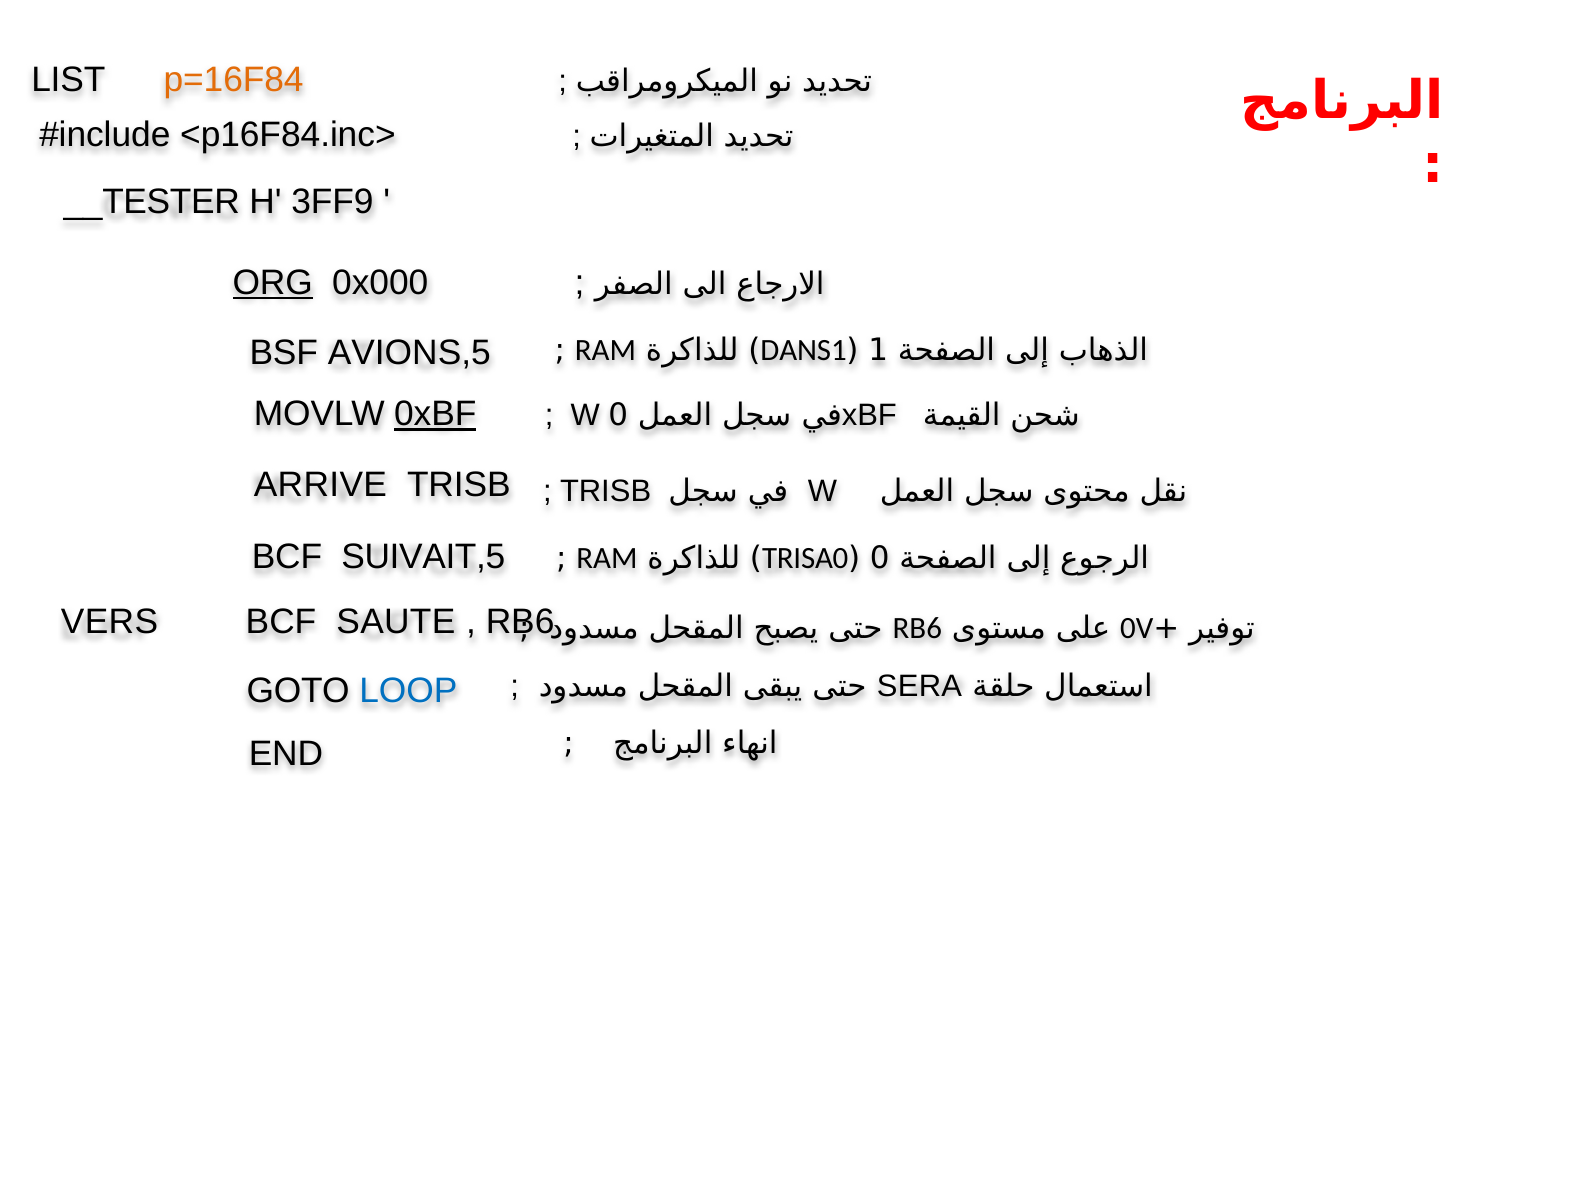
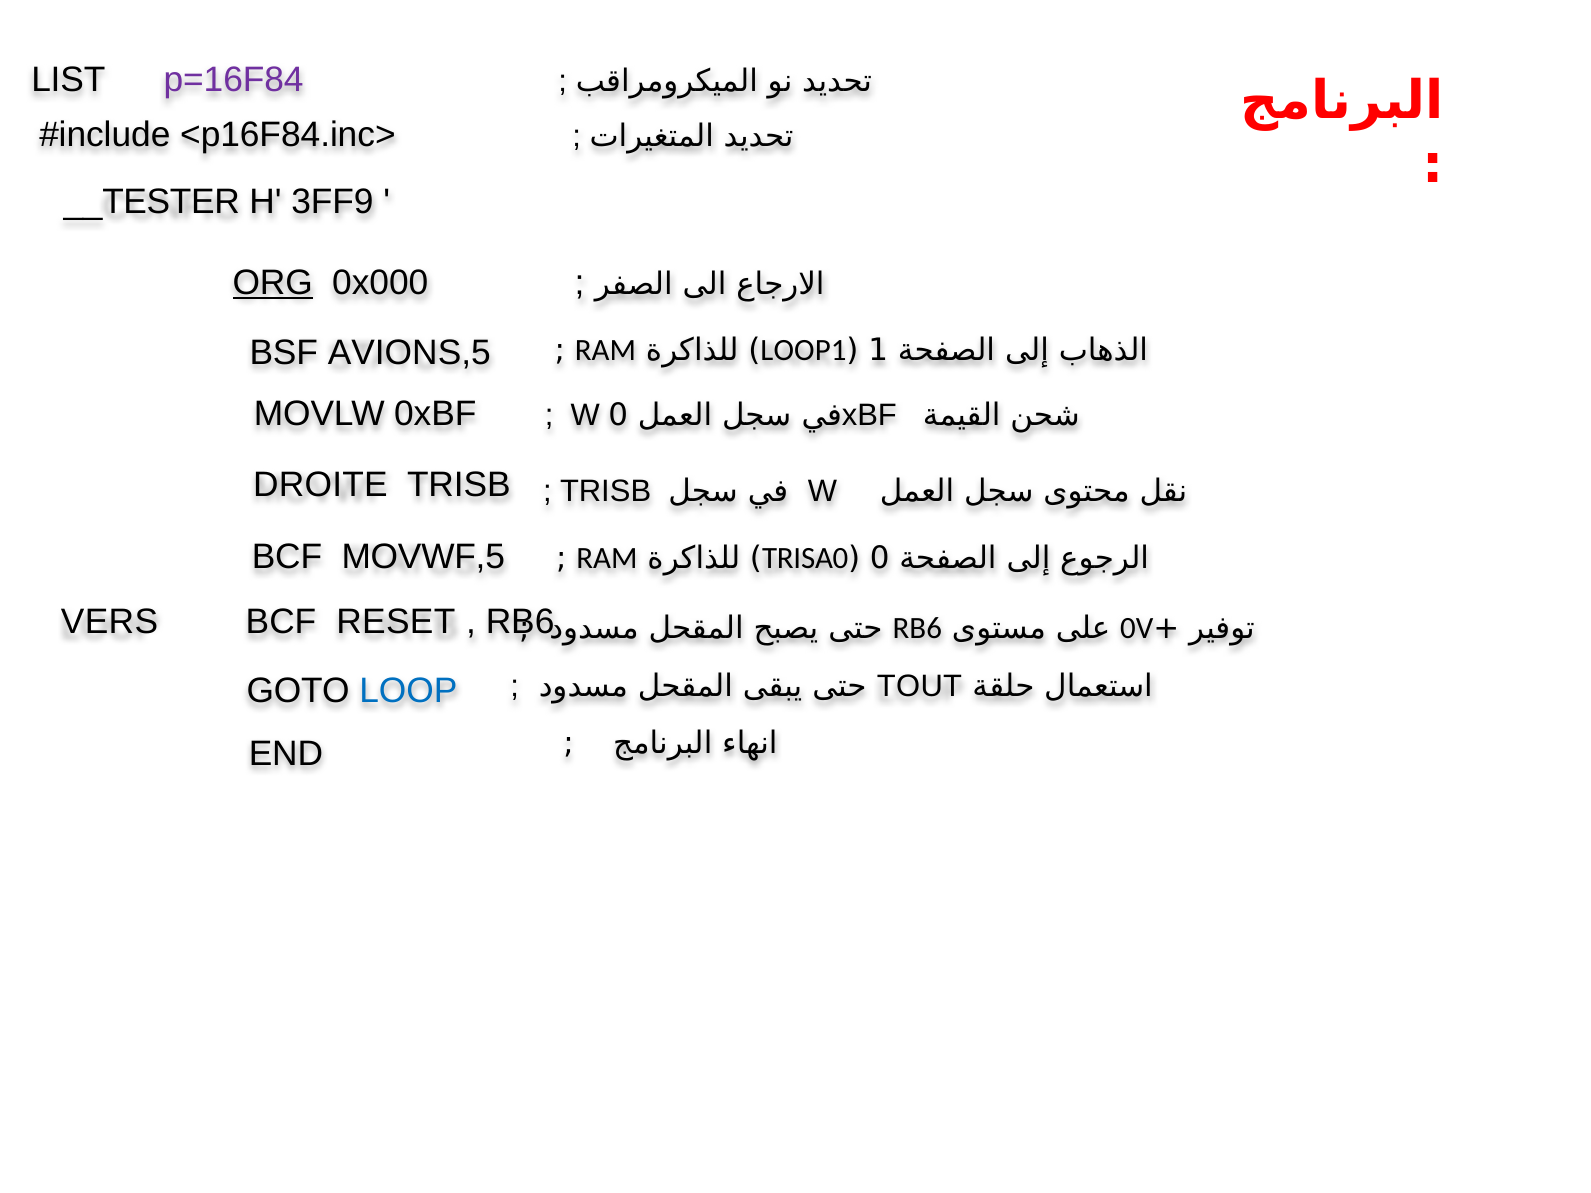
p=16F84 colour: orange -> purple (234, 80)
DANS1: DANS1 -> LOOP1 (803, 350)
0xBF underline: present -> none (435, 414)
ARRIVE: ARRIVE -> DROITE (320, 485)
SUIVAIT,5: SUIVAIT,5 -> MOVWF,5 (423, 557)
SAUTE: SAUTE -> RESET (396, 622)
SERA: SERA -> TOUT (920, 686)
